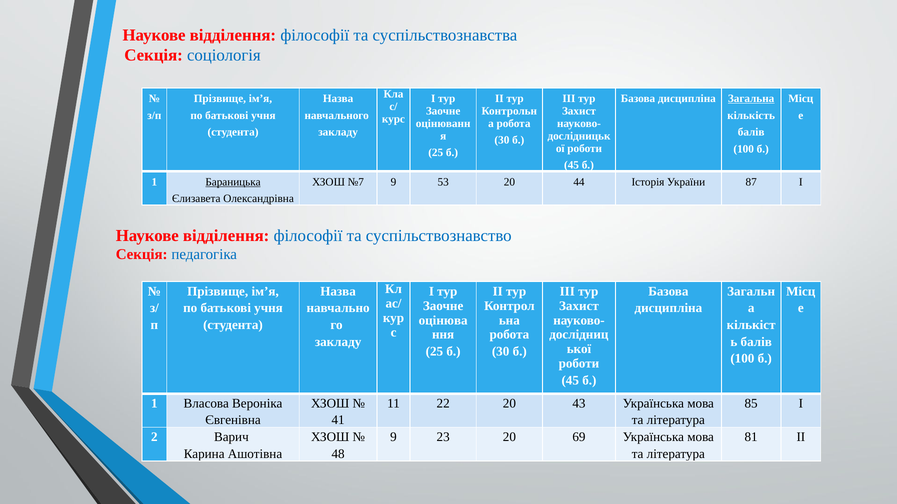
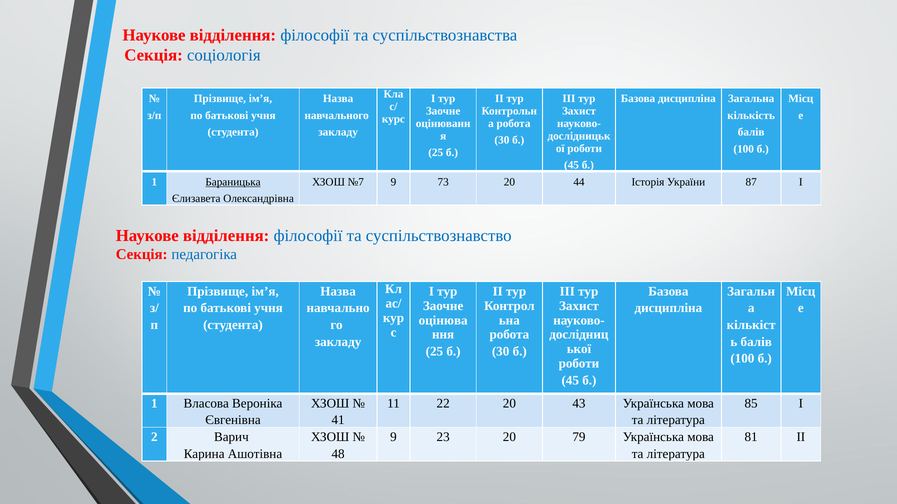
Загальна underline: present -> none (751, 99)
53: 53 -> 73 (443, 182)
69: 69 -> 79 (579, 437)
